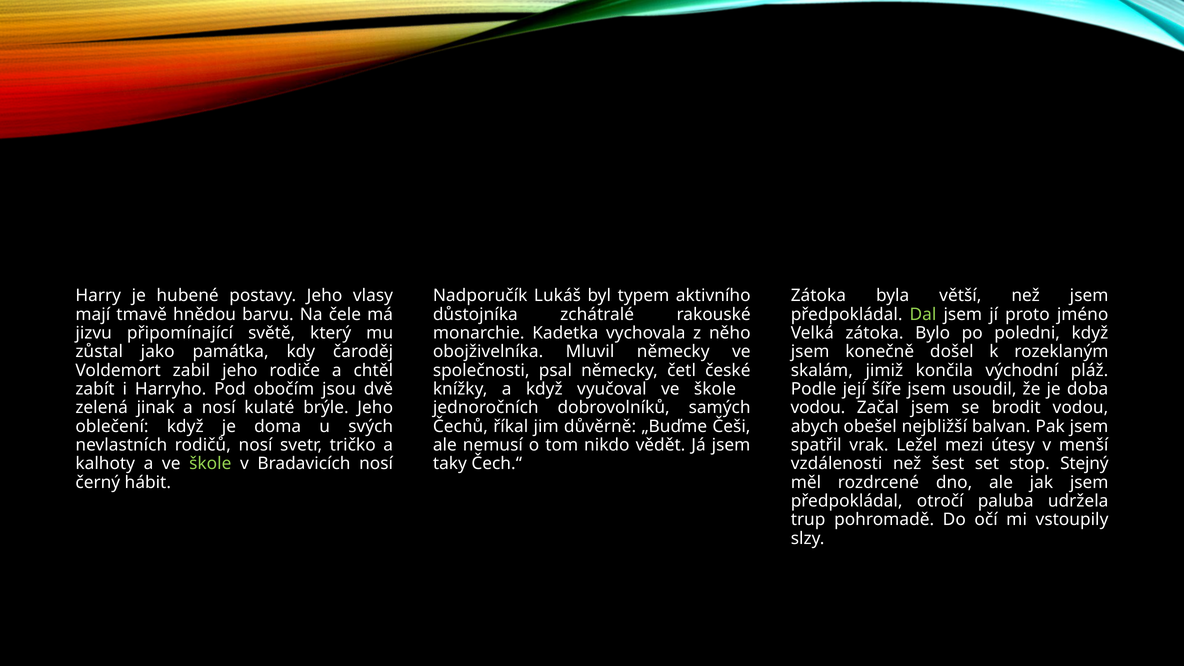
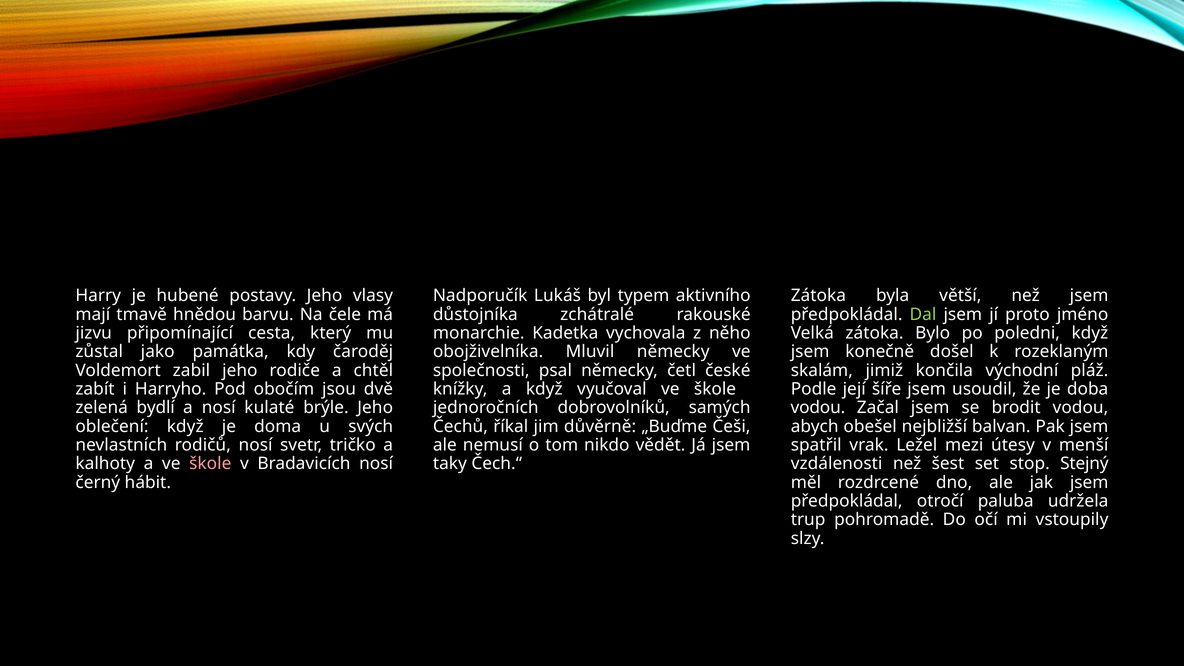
světě: světě -> cesta (272, 333)
jinak: jinak -> bydlí (156, 408)
škole colour: light green -> pink (210, 464)
